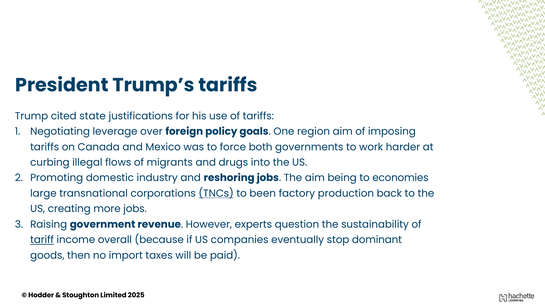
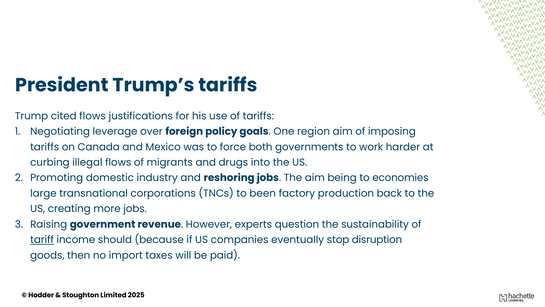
cited state: state -> flows (93, 116)
TNCs underline: present -> none (216, 193)
overall: overall -> should (115, 239)
dominant: dominant -> disruption (377, 239)
